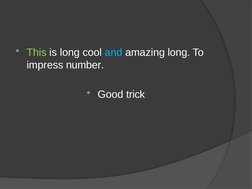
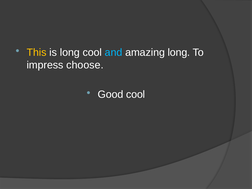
This colour: light green -> yellow (37, 52)
number: number -> choose (85, 65)
Good trick: trick -> cool (136, 94)
